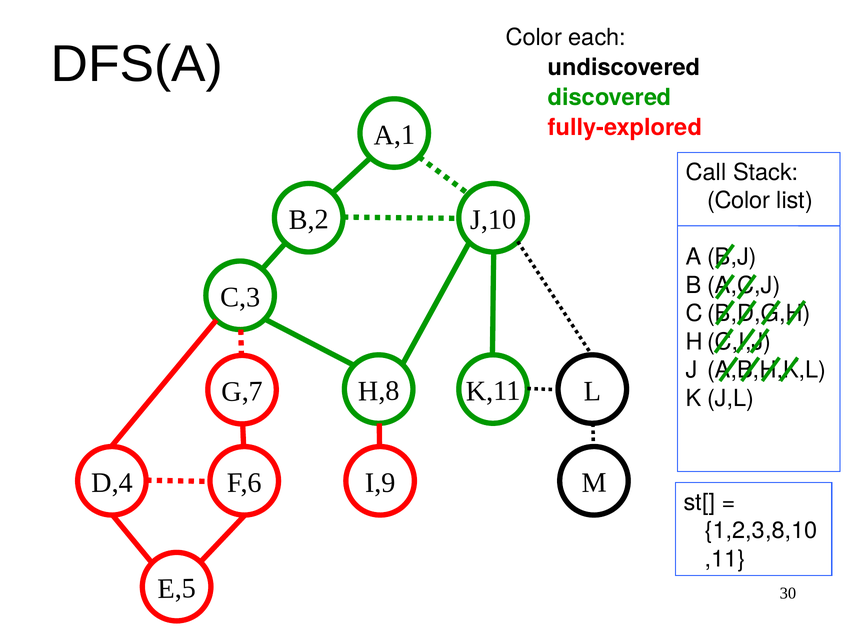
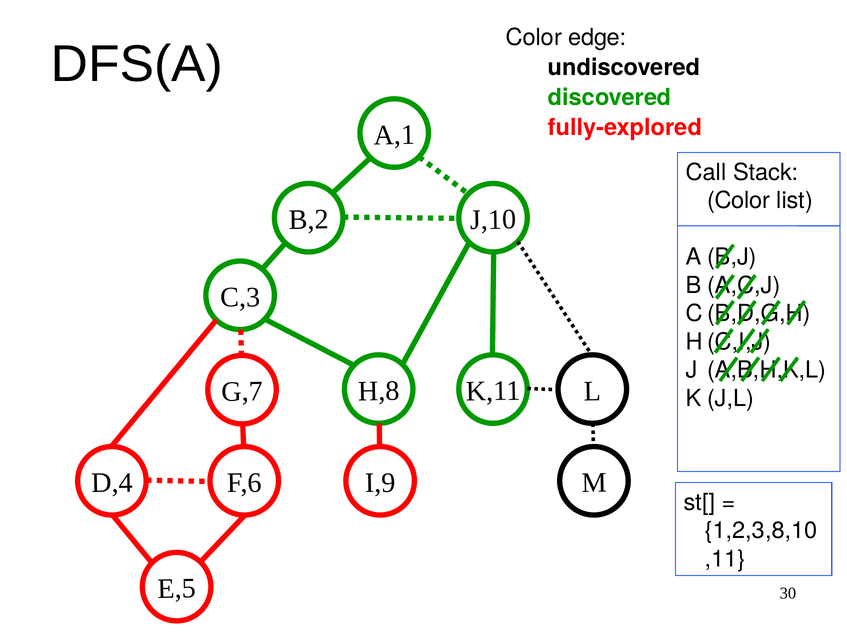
each: each -> edge (597, 37)
